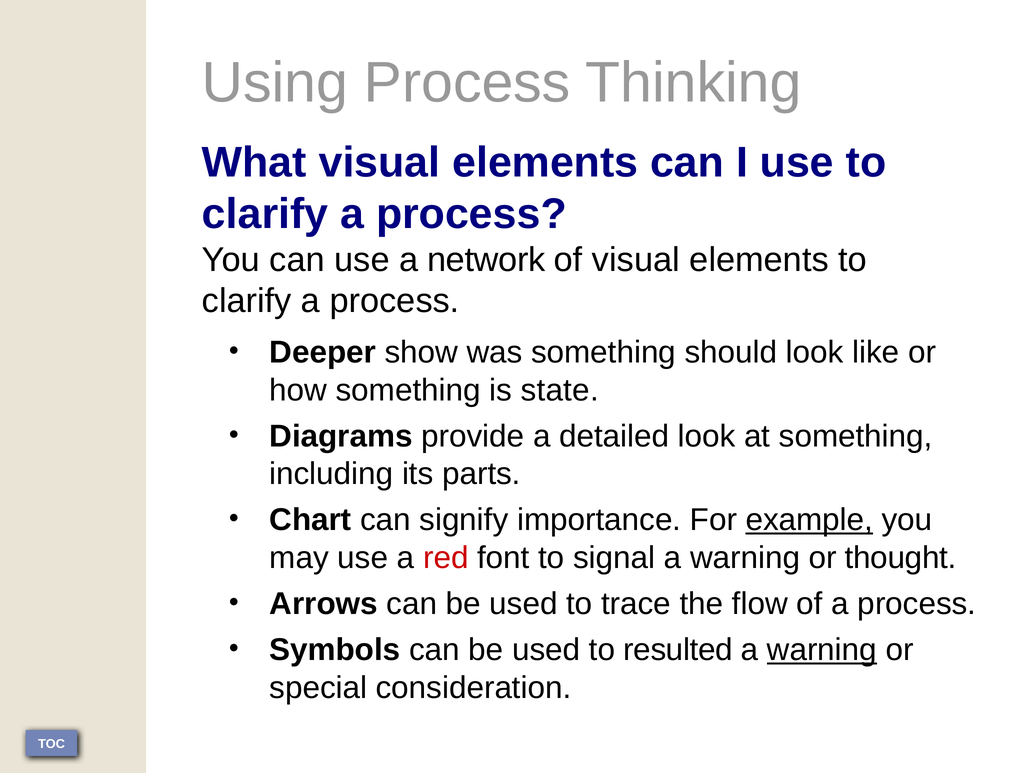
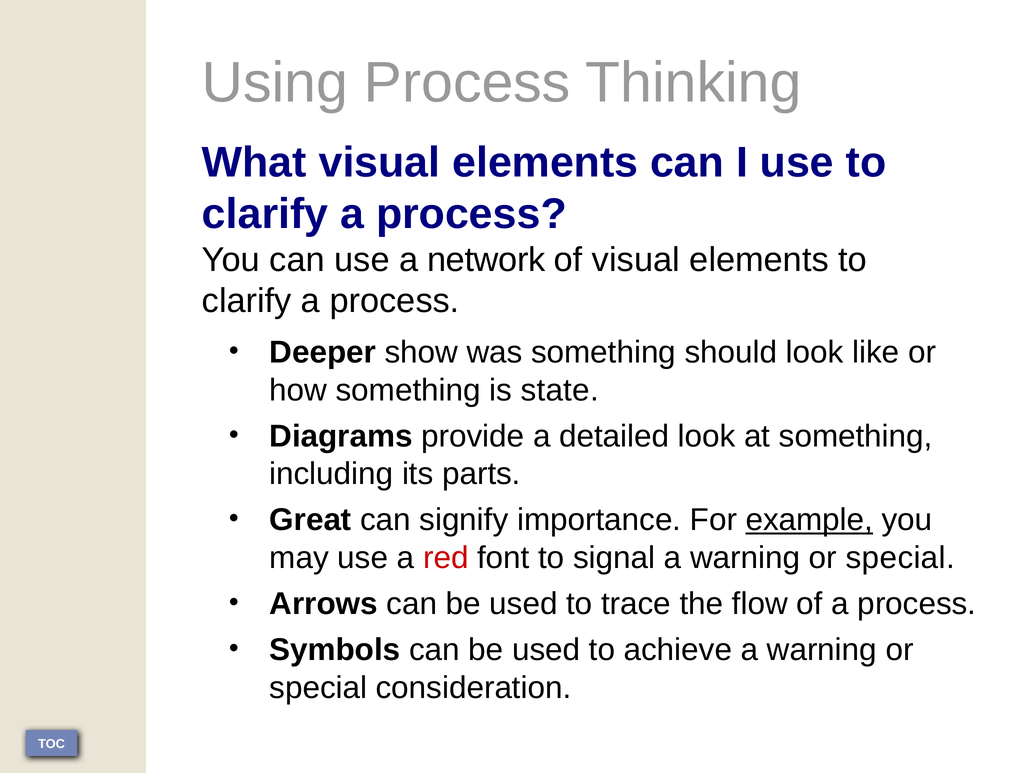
Chart: Chart -> Great (310, 520)
thought: thought -> special (900, 558)
resulted: resulted -> achieve (678, 650)
warning underline: present -> none (822, 650)
